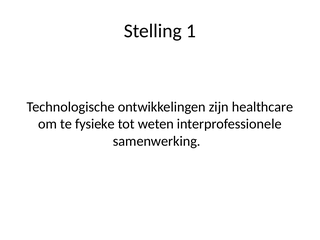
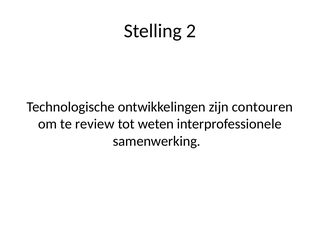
1: 1 -> 2 (191, 31)
healthcare: healthcare -> contouren (262, 107)
fysieke: fysieke -> review (95, 124)
